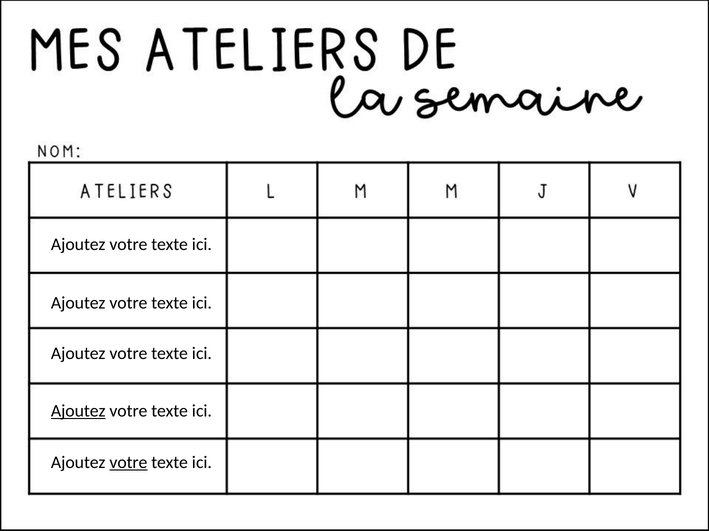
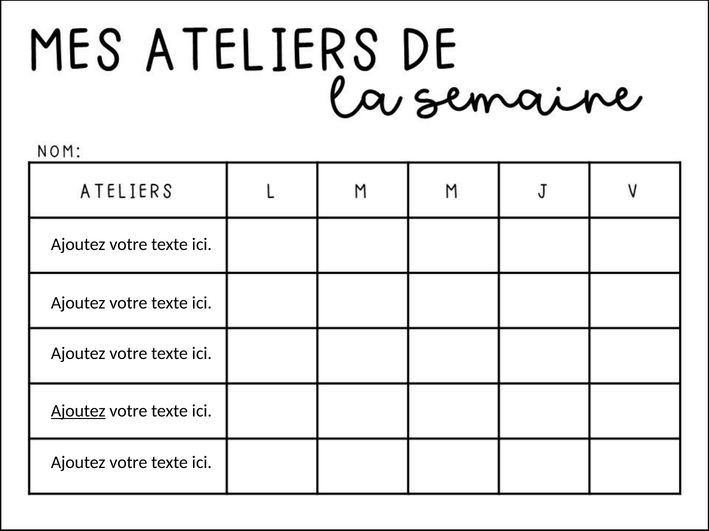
votre underline: present -> none (128, 463)
